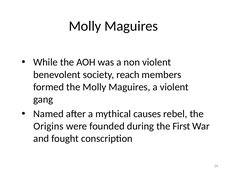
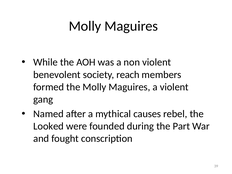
Origins: Origins -> Looked (49, 126)
First: First -> Part (181, 126)
